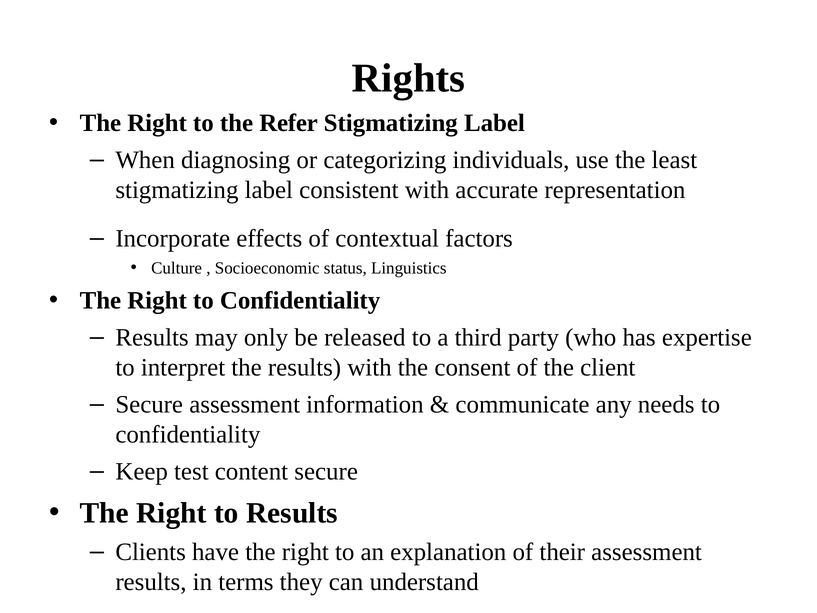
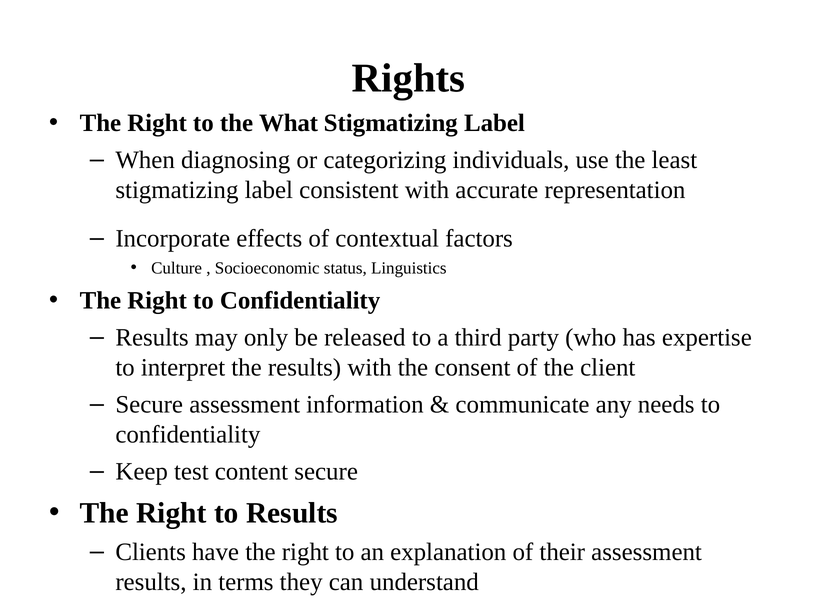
Refer: Refer -> What (289, 123)
